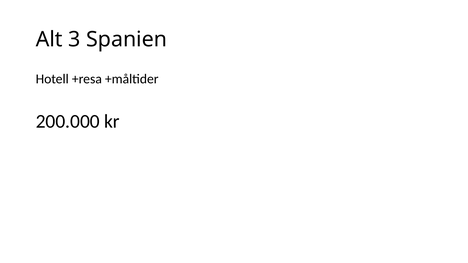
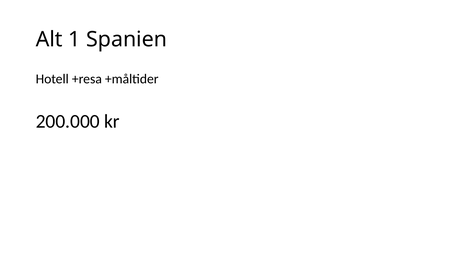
3: 3 -> 1 (74, 39)
